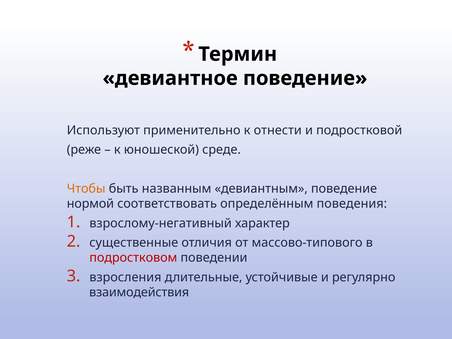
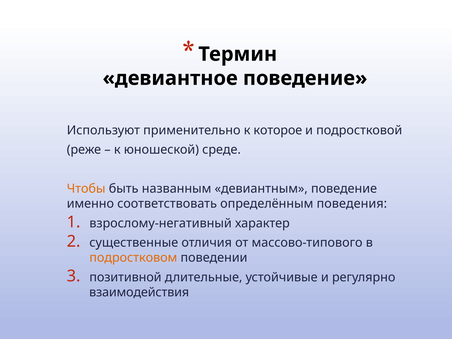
отнести: отнести -> которое (278, 130)
нормой: нормой -> именно (90, 204)
подростковом colour: red -> orange (133, 258)
взросления: взросления -> позитивной (125, 277)
